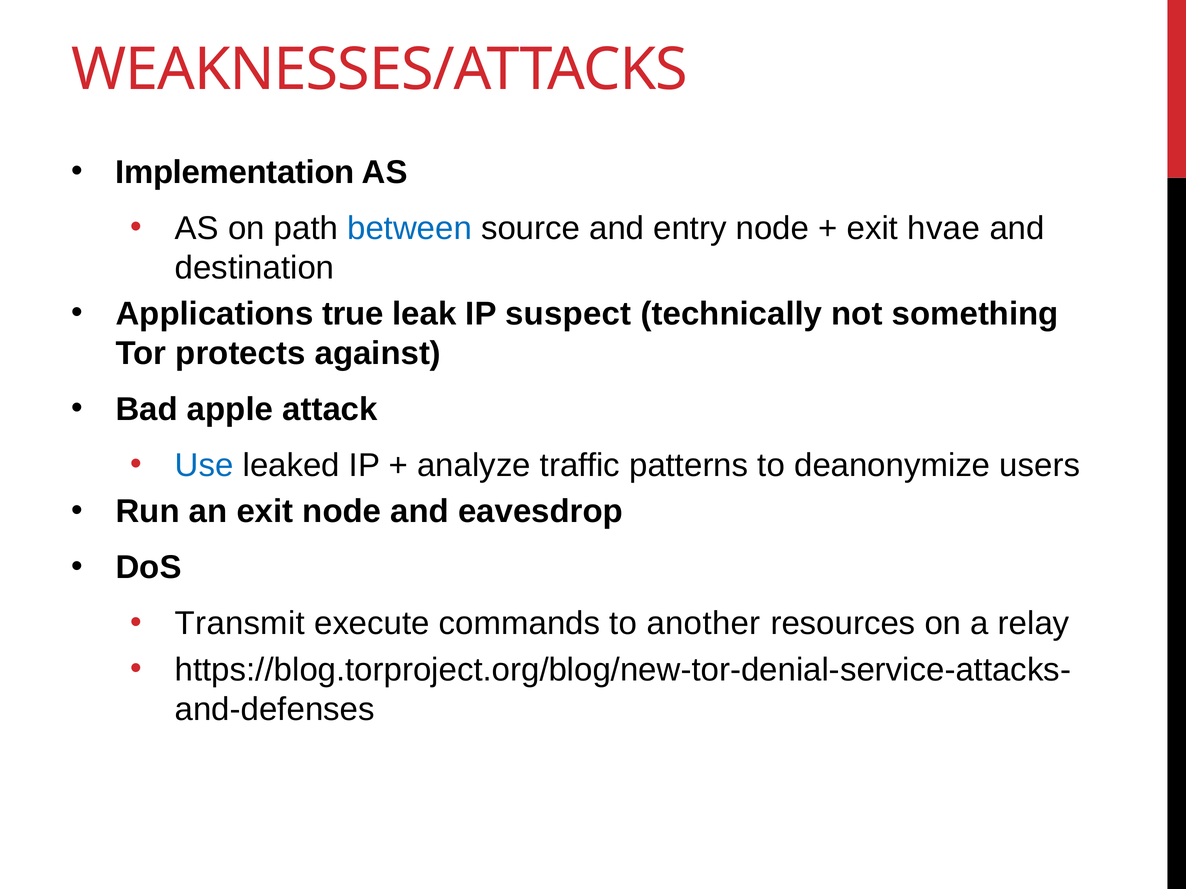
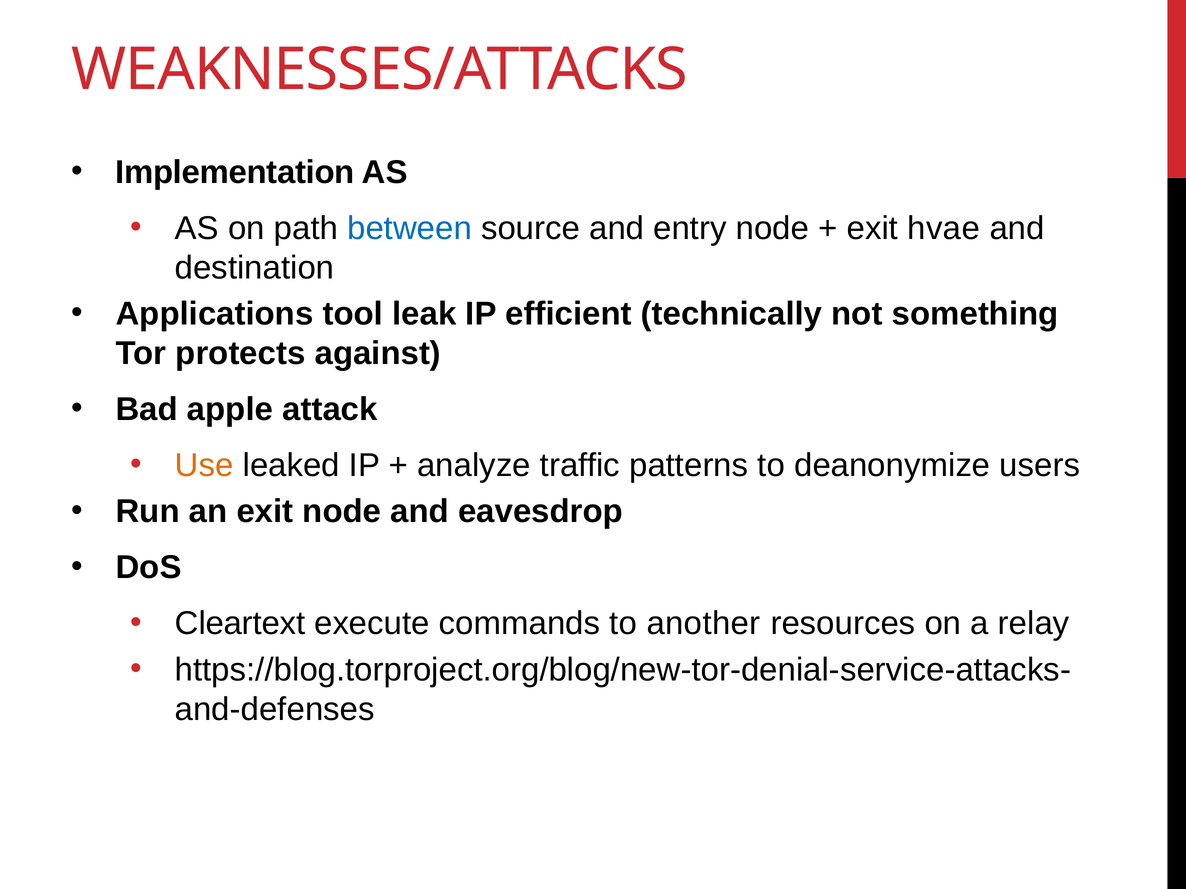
true: true -> tool (353, 314)
suspect: suspect -> efficient (568, 314)
Use colour: blue -> orange (204, 466)
Transmit: Transmit -> Cleartext (240, 624)
